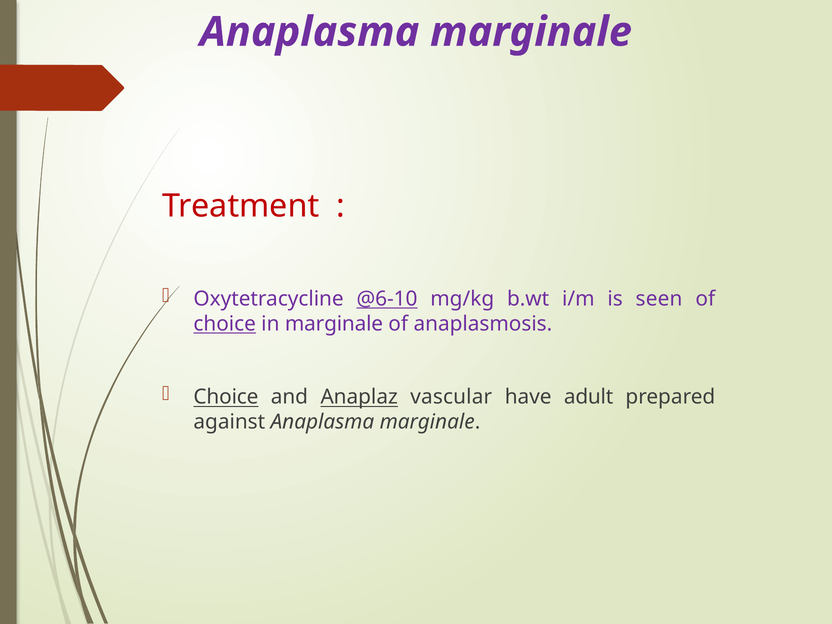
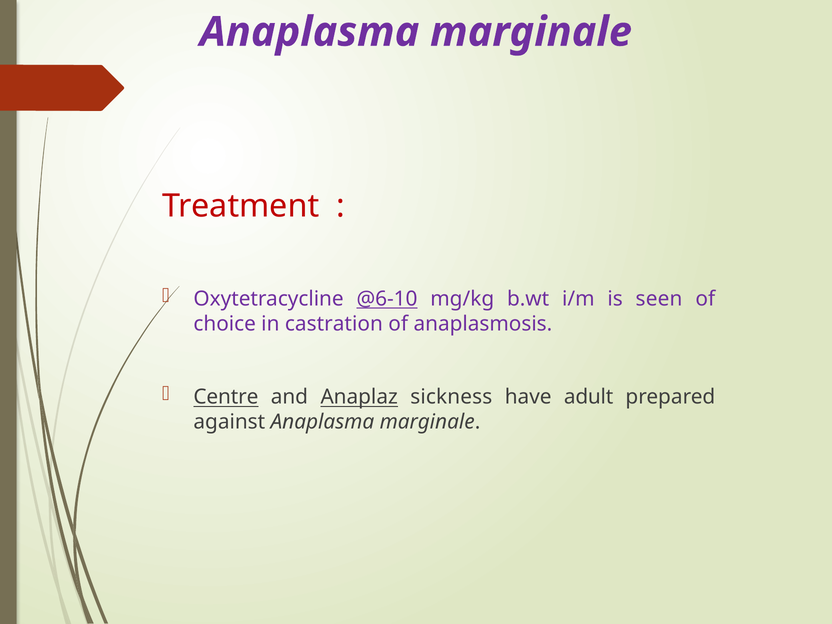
choice underline: present -> none (225, 324)
in marginale: marginale -> castration (334, 324)
Choice: Choice -> Centre (226, 397)
vascular: vascular -> sickness (451, 397)
